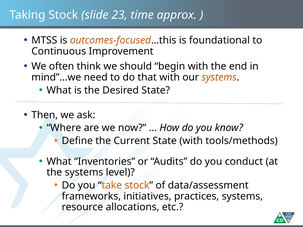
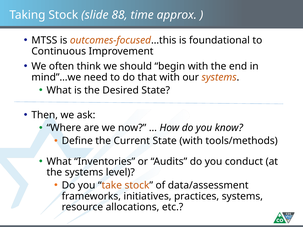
23: 23 -> 88 (120, 15)
